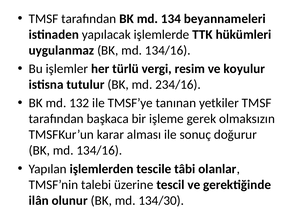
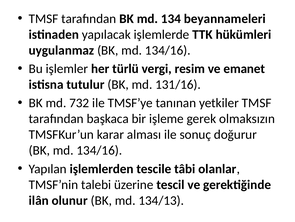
koyulur: koyulur -> emanet (244, 69)
234/16: 234/16 -> 131/16 (178, 84)
132: 132 -> 732 (79, 103)
134/30: 134/30 -> 134/13 (161, 200)
